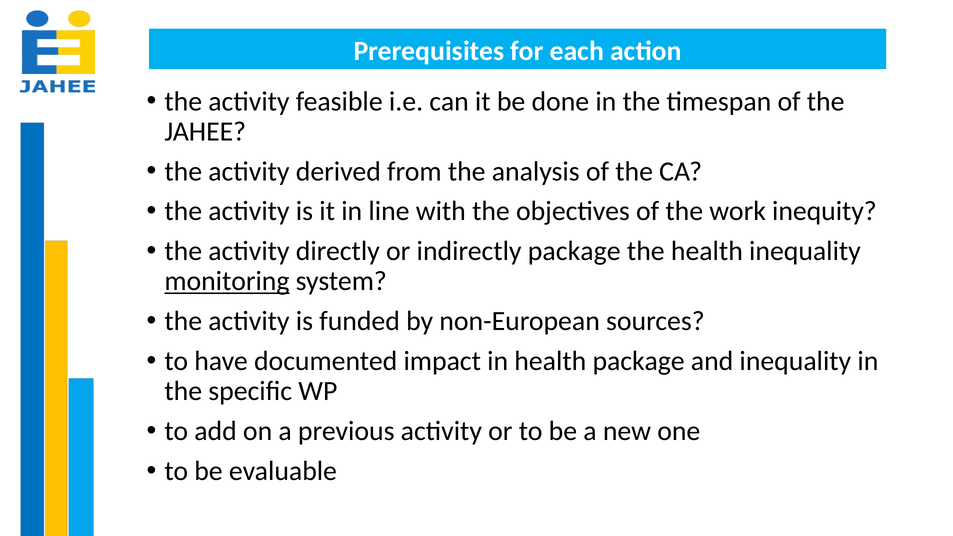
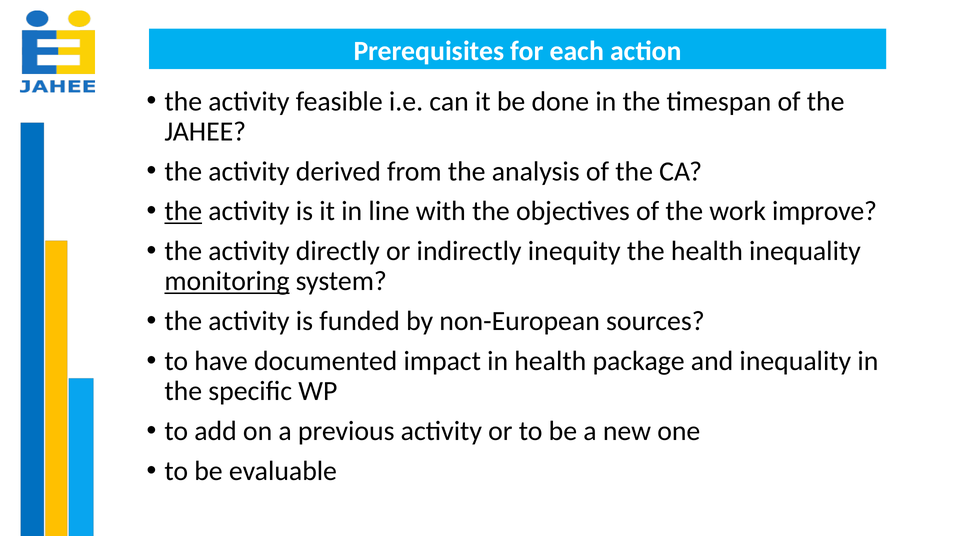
the underline: none -> present (183, 211)
inequity: inequity -> improve (825, 211)
indirectly package: package -> inequity (574, 251)
